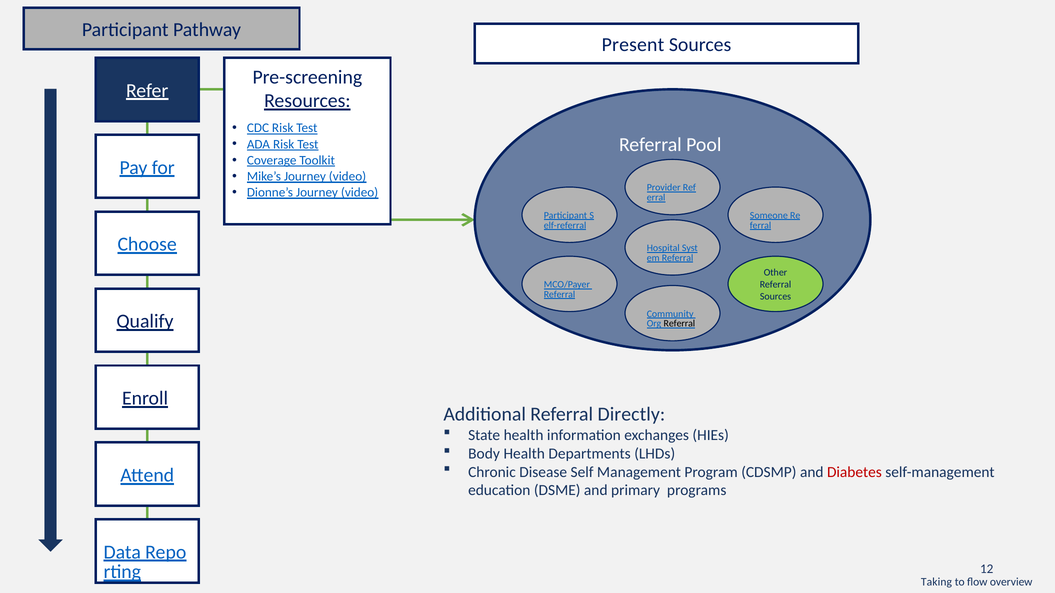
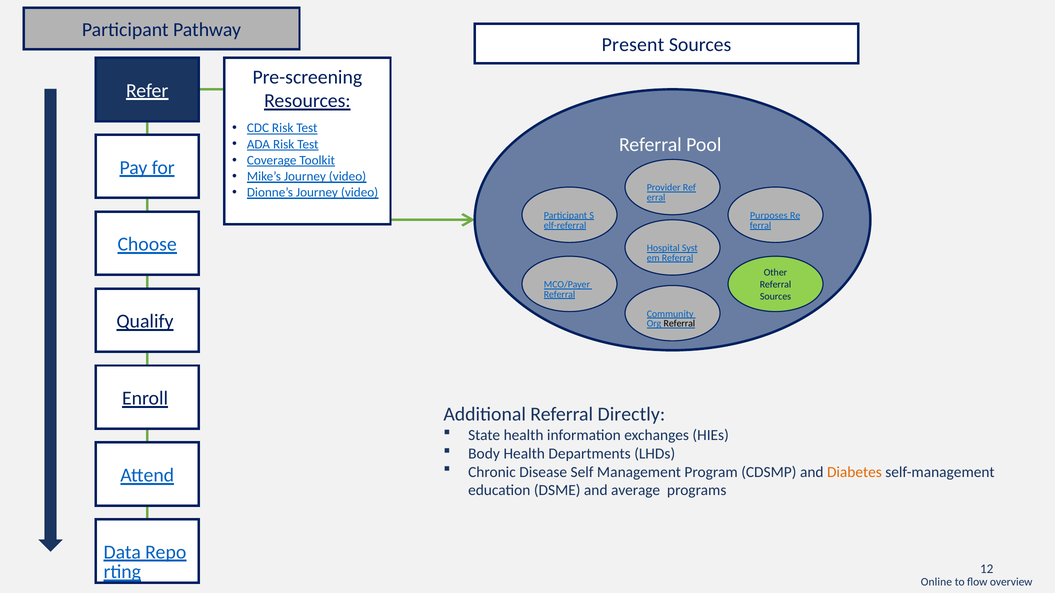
Someone: Someone -> Purposes (769, 216)
Diabetes colour: red -> orange (854, 472)
primary: primary -> average (636, 491)
Taking: Taking -> Online (936, 582)
